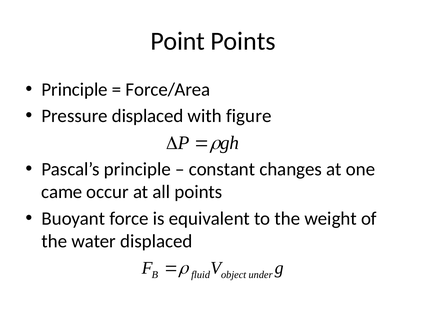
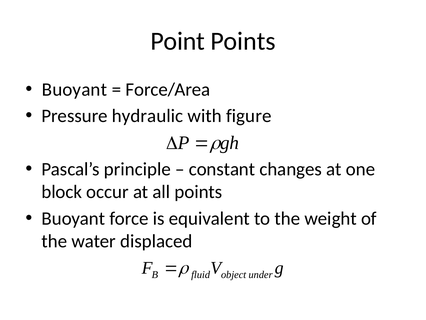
Principle: Principle -> Buoyant (74, 89)
Pressure displaced: displaced -> hydraulic (148, 116)
came: came -> block (62, 192)
